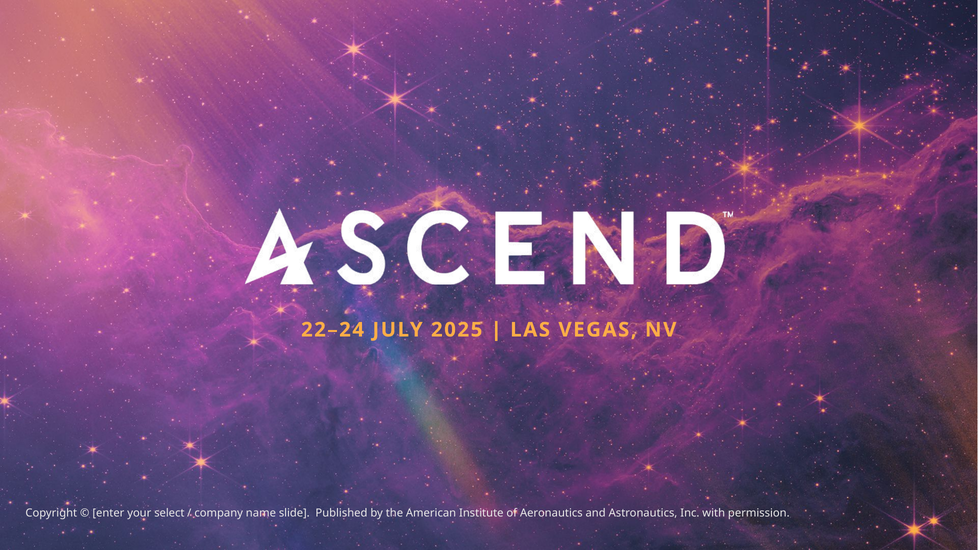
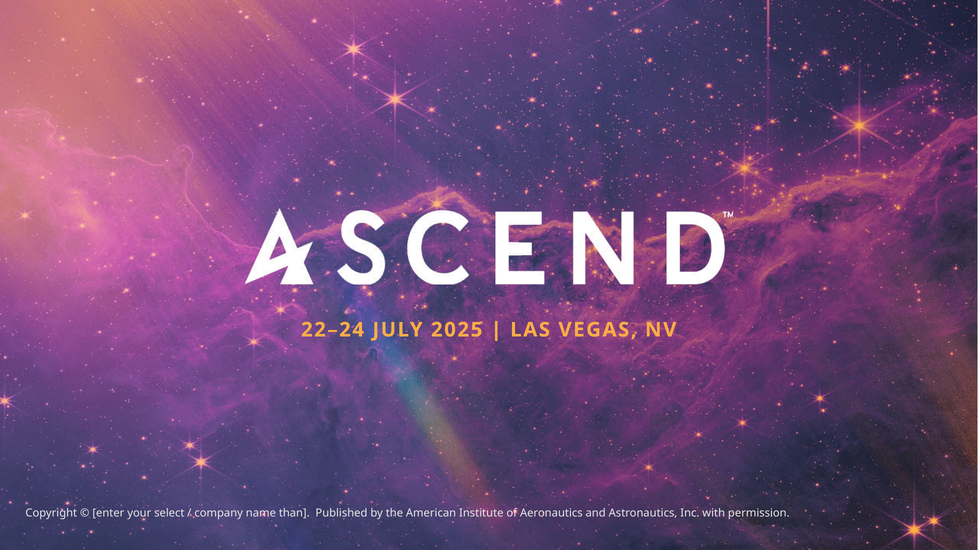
slide: slide -> than (294, 513)
